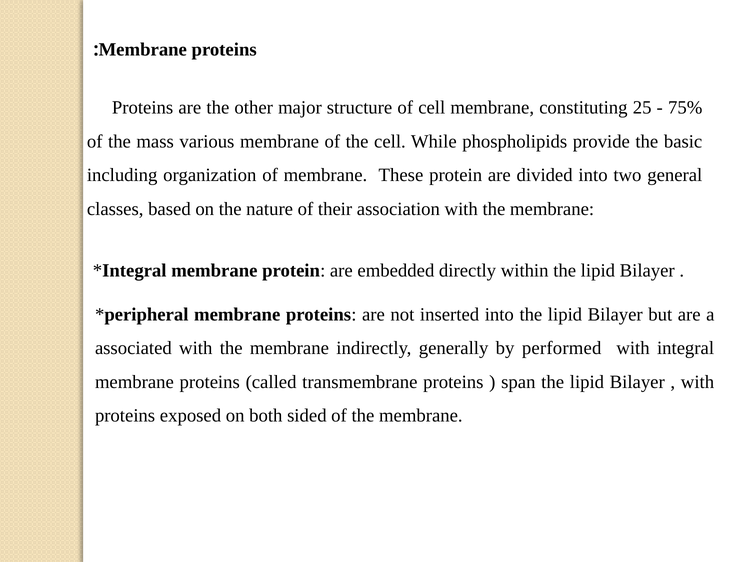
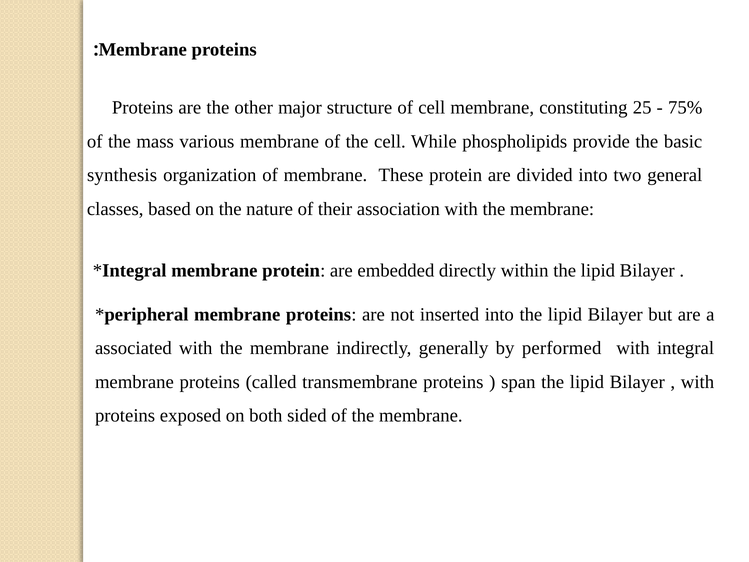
including: including -> synthesis (122, 175)
